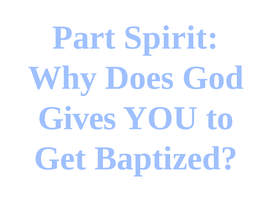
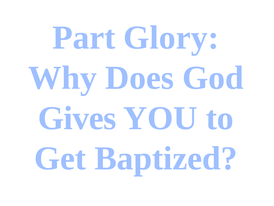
Spirit: Spirit -> Glory (171, 37)
